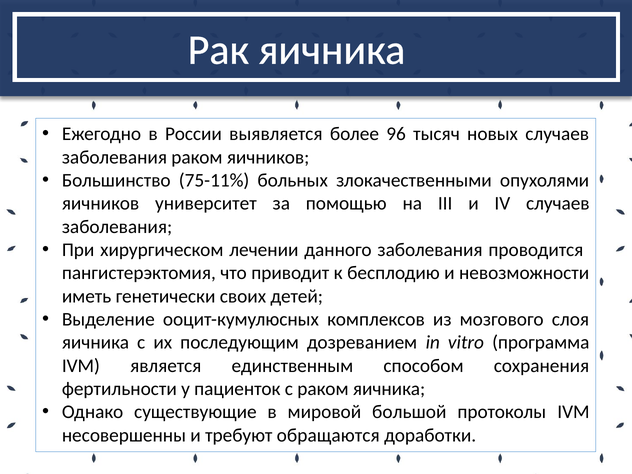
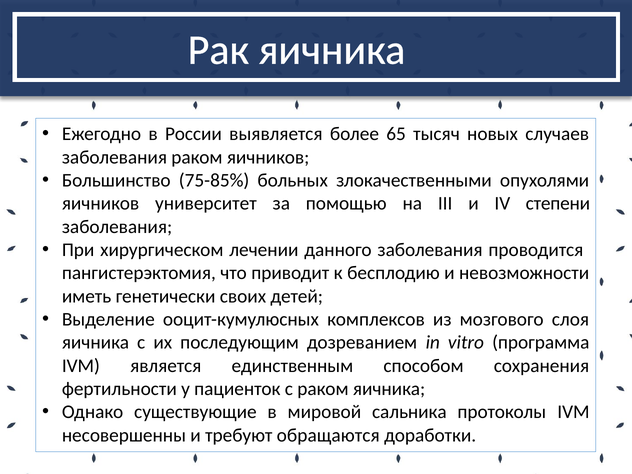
96: 96 -> 65 (396, 134)
75-11%: 75-11% -> 75-85% (214, 180)
IV случаев: случаев -> степени (558, 204)
большой: большой -> сальника (409, 412)
